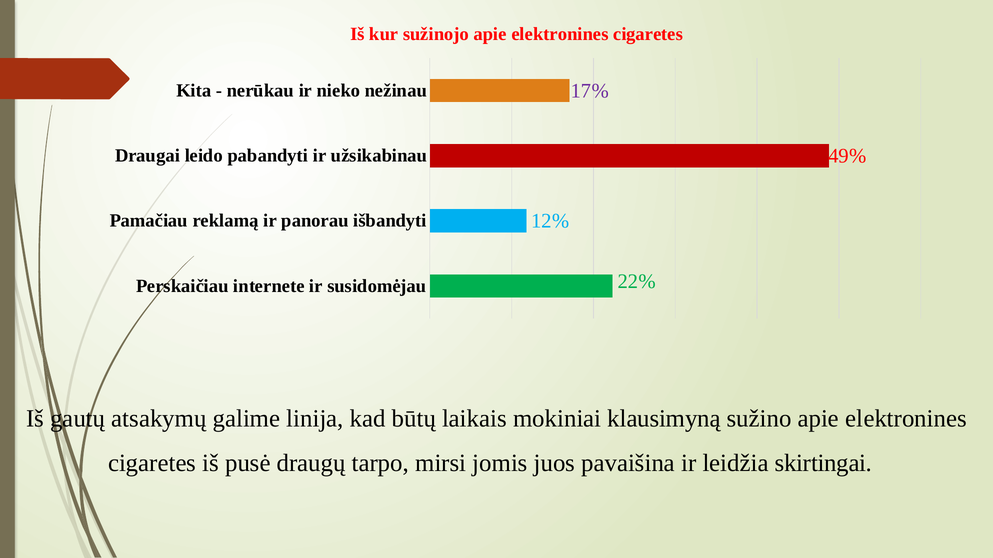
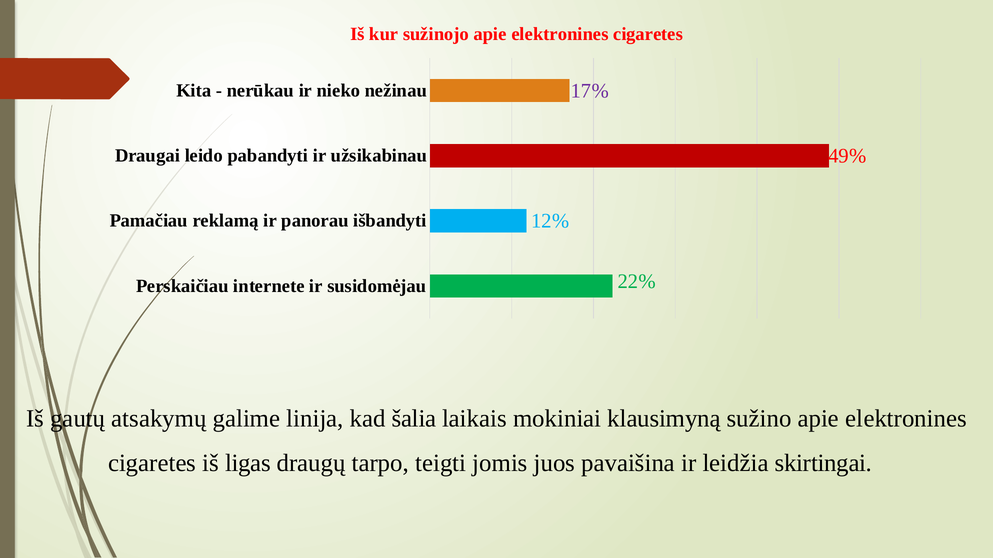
būtų: būtų -> šalia (414, 419)
pusė: pusė -> ligas (248, 464)
mirsi: mirsi -> teigti (441, 464)
